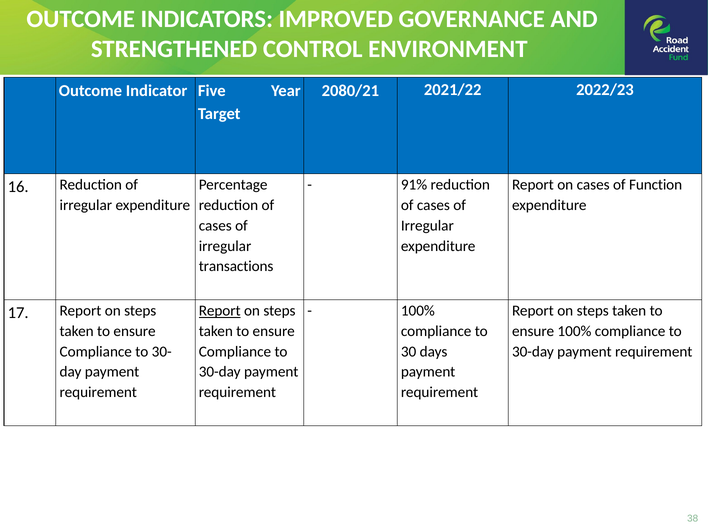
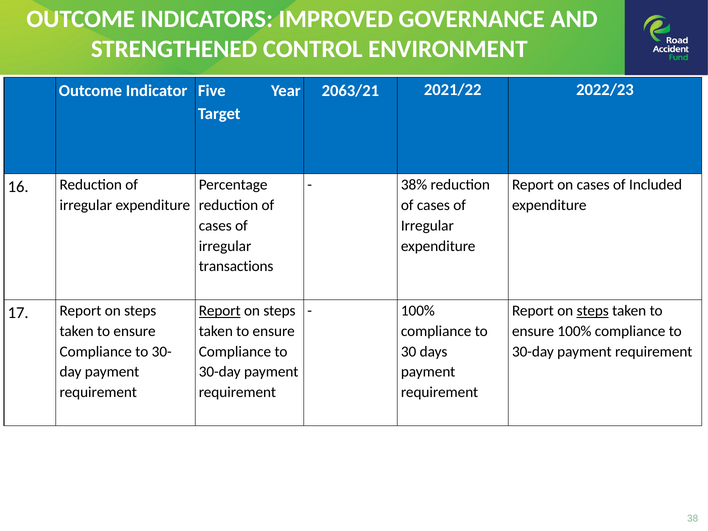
2080/21: 2080/21 -> 2063/21 (350, 91)
91%: 91% -> 38% (414, 185)
Function: Function -> Included (656, 185)
steps underline: none -> present (593, 311)
